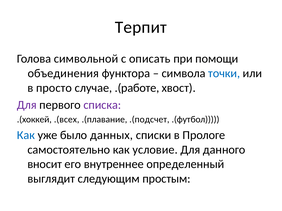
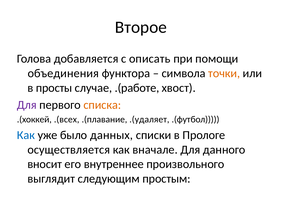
Терпит: Терпит -> Второе (141, 27)
символьной: символьной -> добавляется (86, 59)
точки colour: blue -> orange (224, 73)
просто: просто -> просты (54, 88)
списка colour: purple -> orange (102, 105)
.(подсчет: .(подсчет -> .(удаляет (149, 120)
самостоятельно: самостоятельно -> осуществляется (69, 150)
условие: условие -> вначале (155, 150)
определенный: определенный -> произвольного (185, 165)
